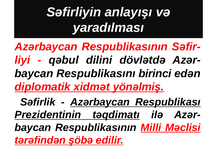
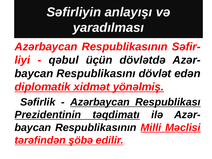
dilini: dilini -> üçün (99, 60)
birinci: birinci -> dövlət (155, 74)
